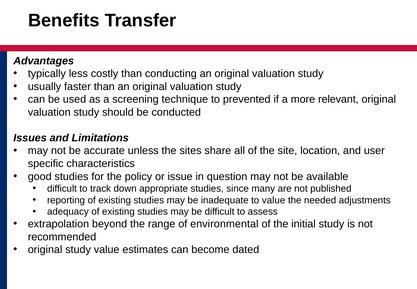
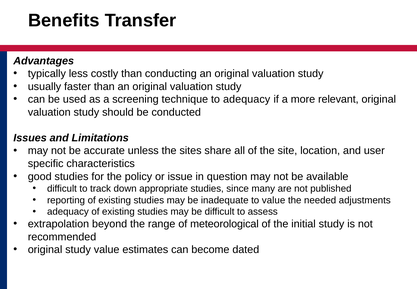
to prevented: prevented -> adequacy (247, 99)
environmental: environmental -> meteorological (224, 224)
